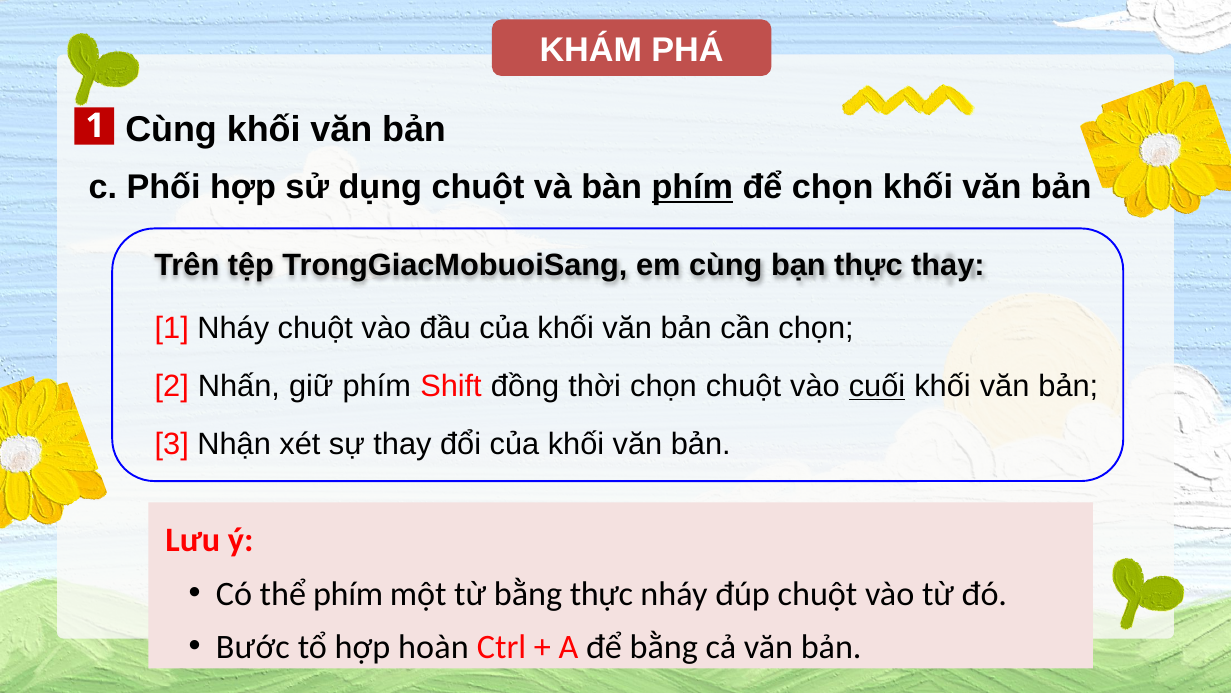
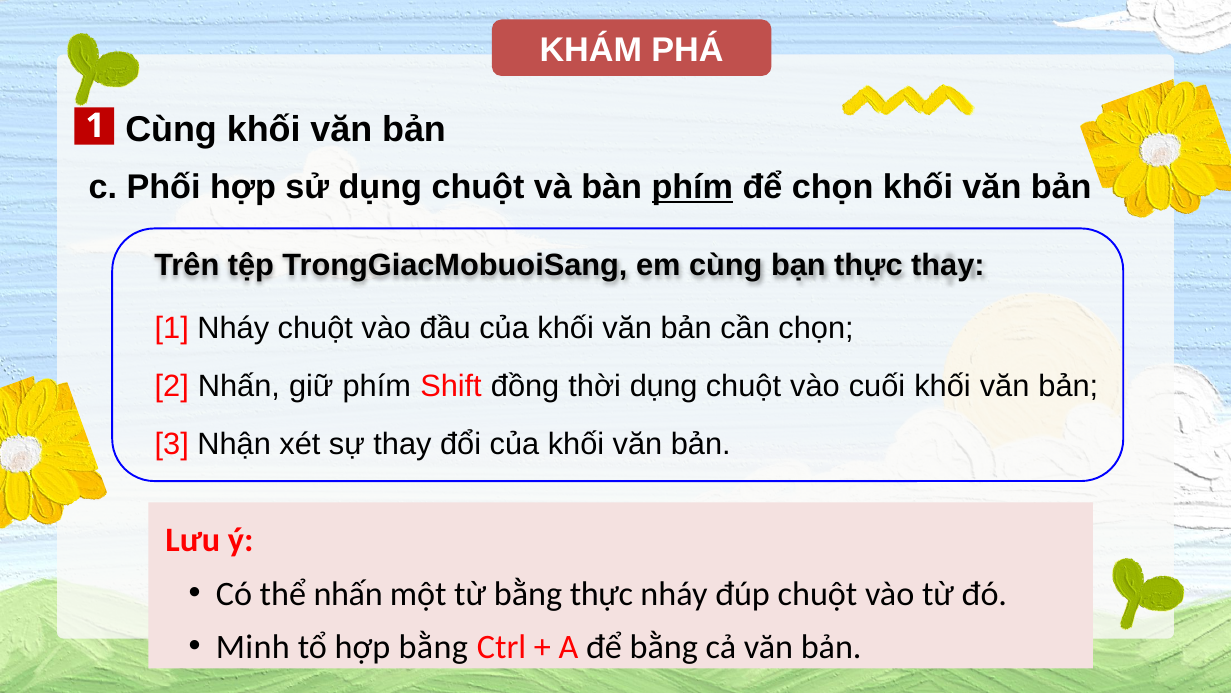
thời chọn: chọn -> dụng (664, 386)
cuối underline: present -> none (877, 386)
thể phím: phím -> nhấn (348, 593)
Bước: Bước -> Minh (253, 647)
hợp hoàn: hoàn -> bằng (433, 647)
